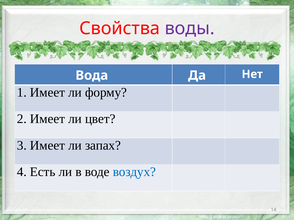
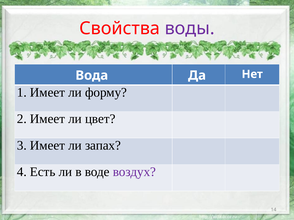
воздух colour: blue -> purple (134, 172)
